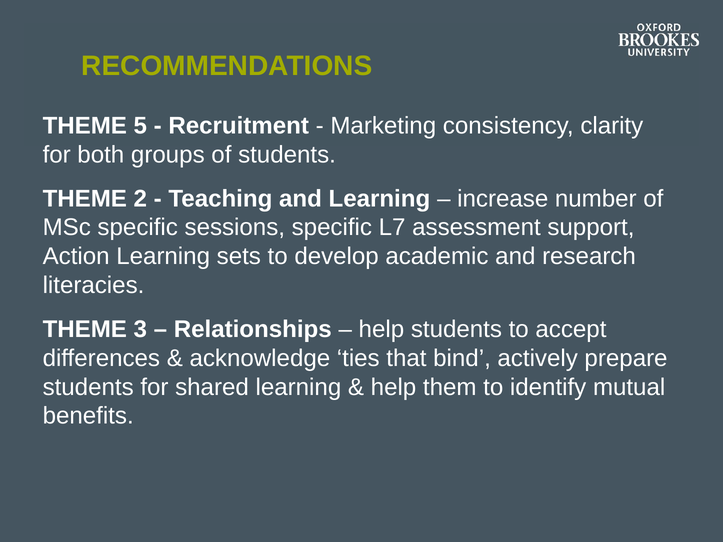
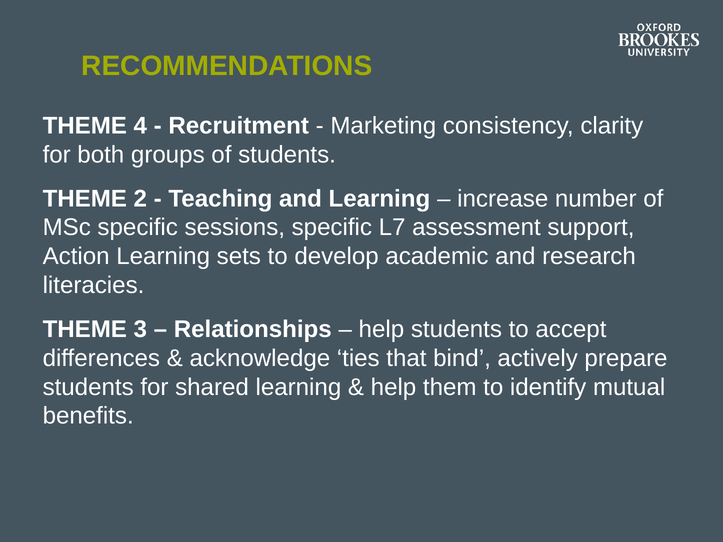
5: 5 -> 4 (140, 126)
